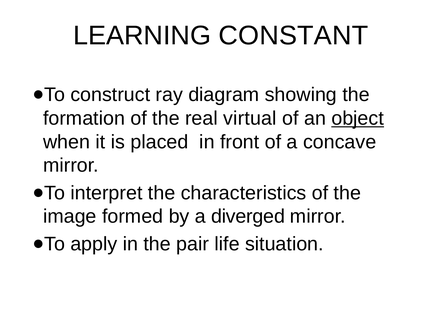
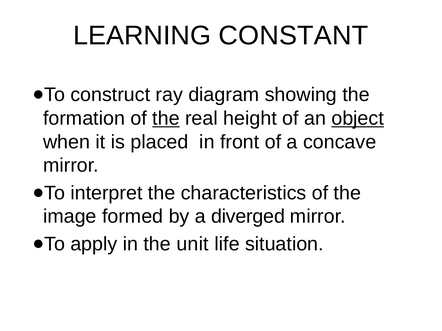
the underline: none -> present (166, 119)
virtual: virtual -> height (250, 119)
pair: pair -> unit (193, 244)
